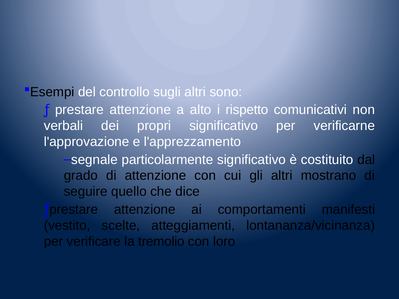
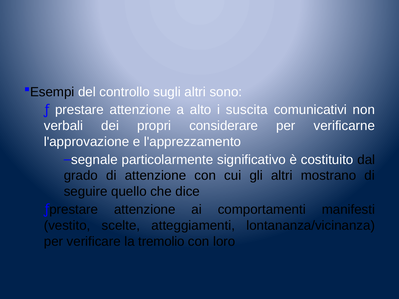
rispetto: rispetto -> suscita (247, 110)
propri significativo: significativo -> considerare (224, 126)
